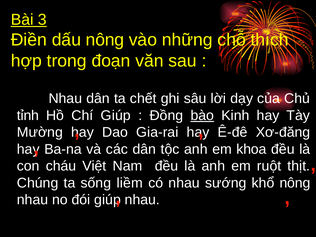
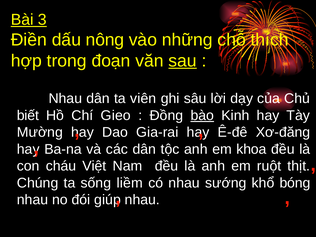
sau underline: none -> present (183, 61)
chết: chết -> viên (143, 99)
tỉnh: tỉnh -> biết (28, 115)
Chí Giúp: Giúp -> Gieo (116, 115)
khổ nông: nông -> bóng (295, 183)
